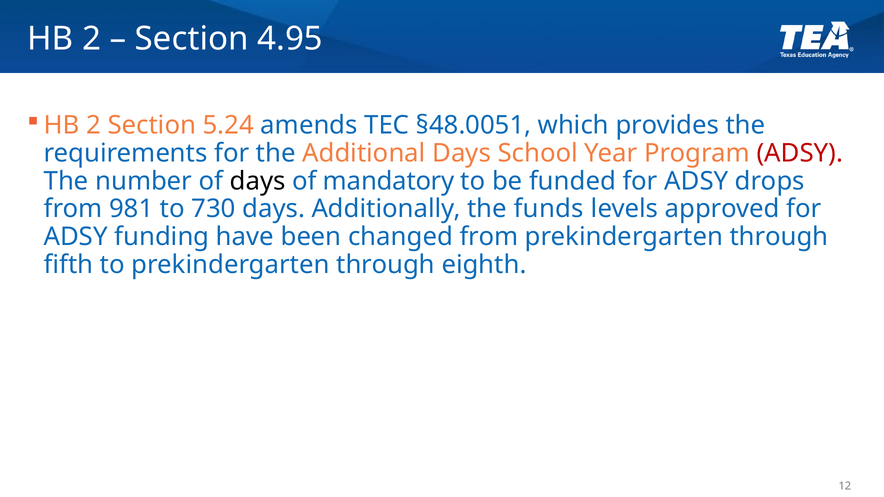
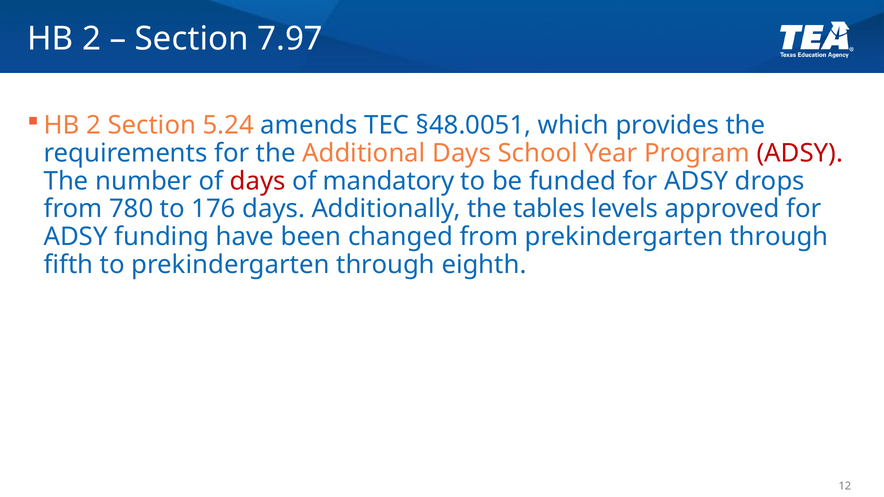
4.95: 4.95 -> 7.97 (290, 39)
days colour: black -> red (258, 181)
981: 981 -> 780 (131, 209)
730: 730 -> 176 (214, 209)
funds: funds -> tables (549, 209)
